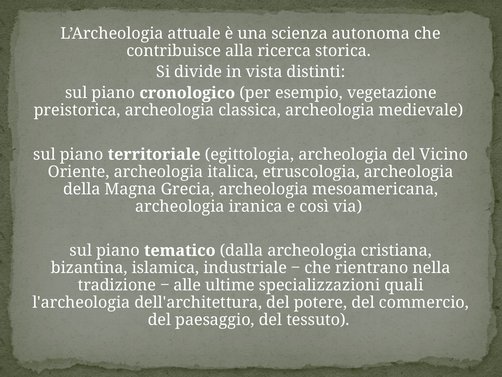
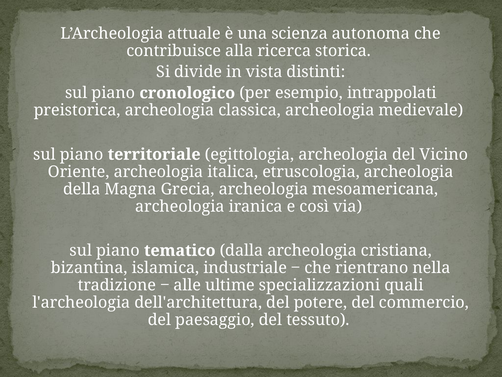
vegetazione: vegetazione -> intrappolati (392, 93)
